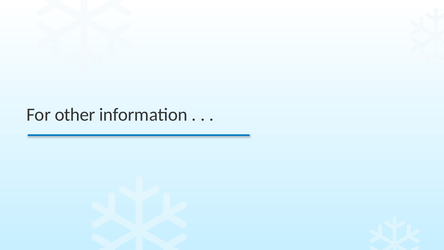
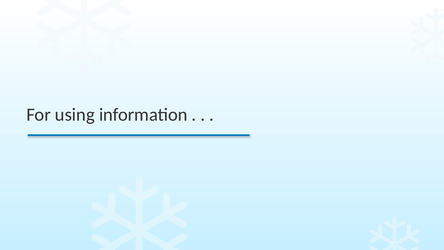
other: other -> using (75, 115)
